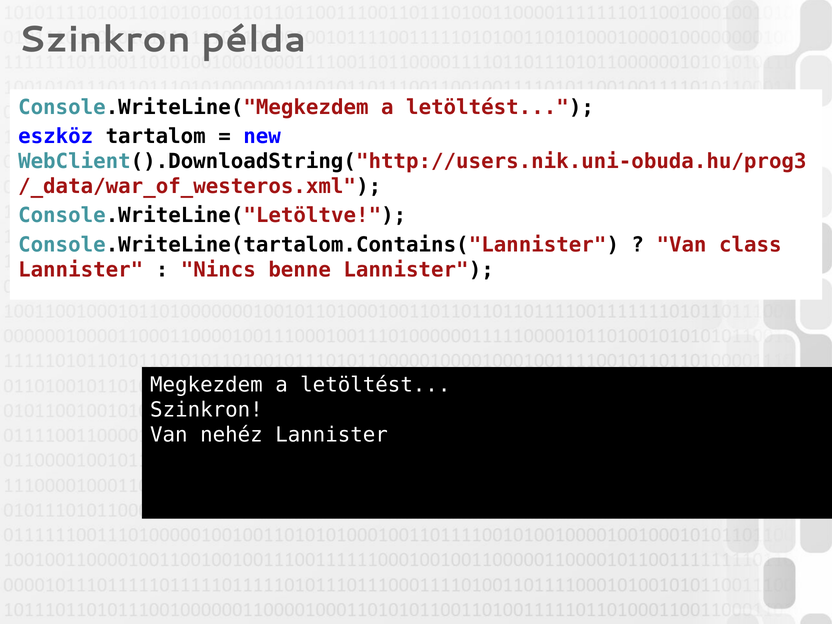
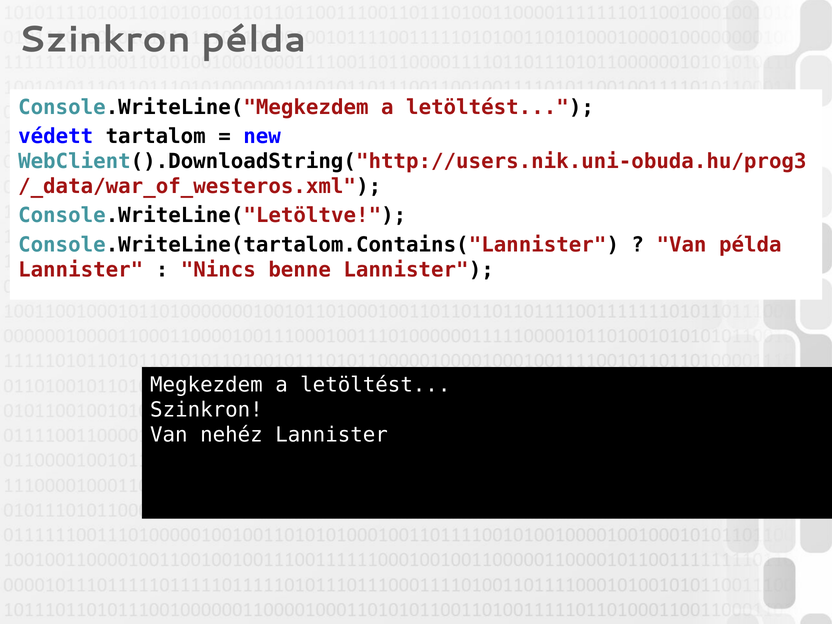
eszköz: eszköz -> védett (56, 137)
Van class: class -> példa (750, 245)
